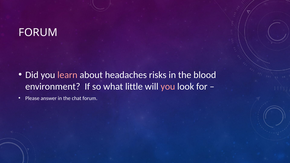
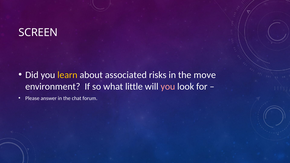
FORUM: FORUM -> SCREEN (38, 33)
learn colour: pink -> yellow (67, 75)
headaches: headaches -> associated (126, 75)
blood: blood -> move (205, 75)
